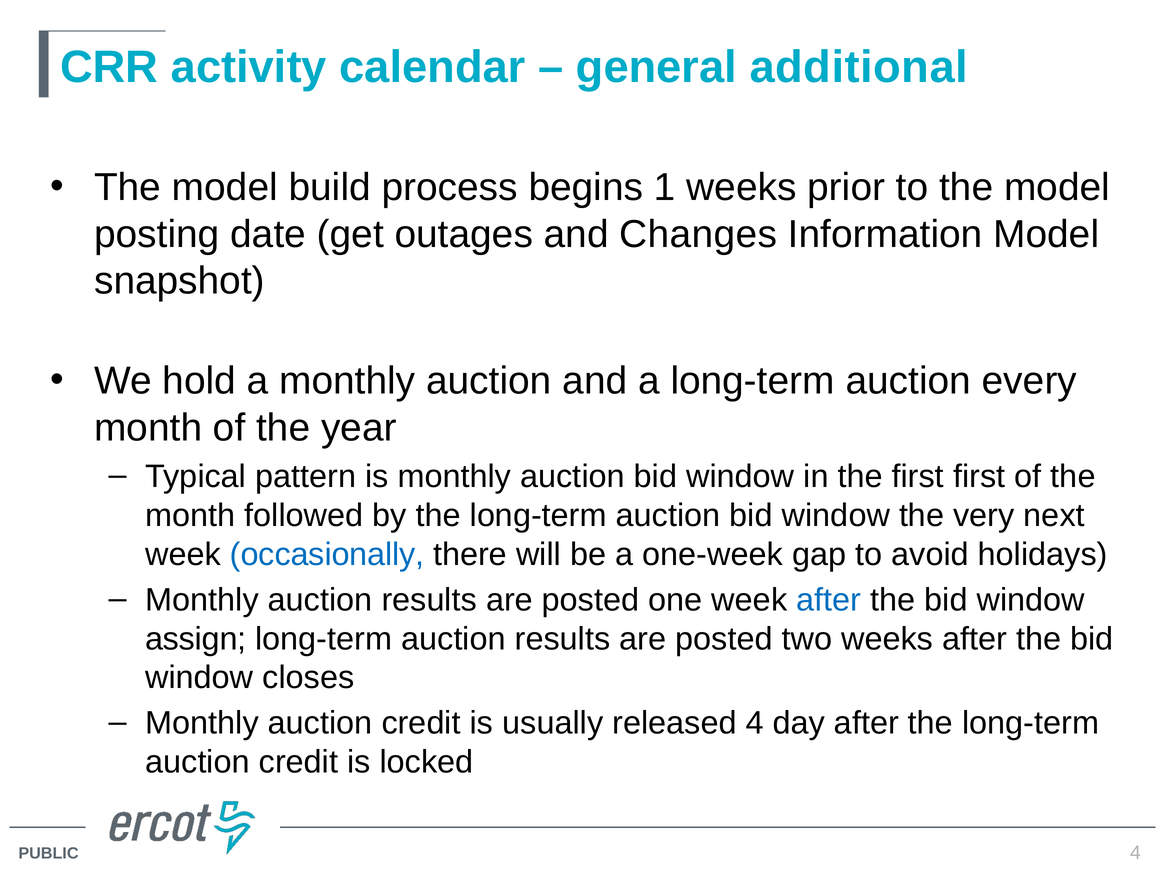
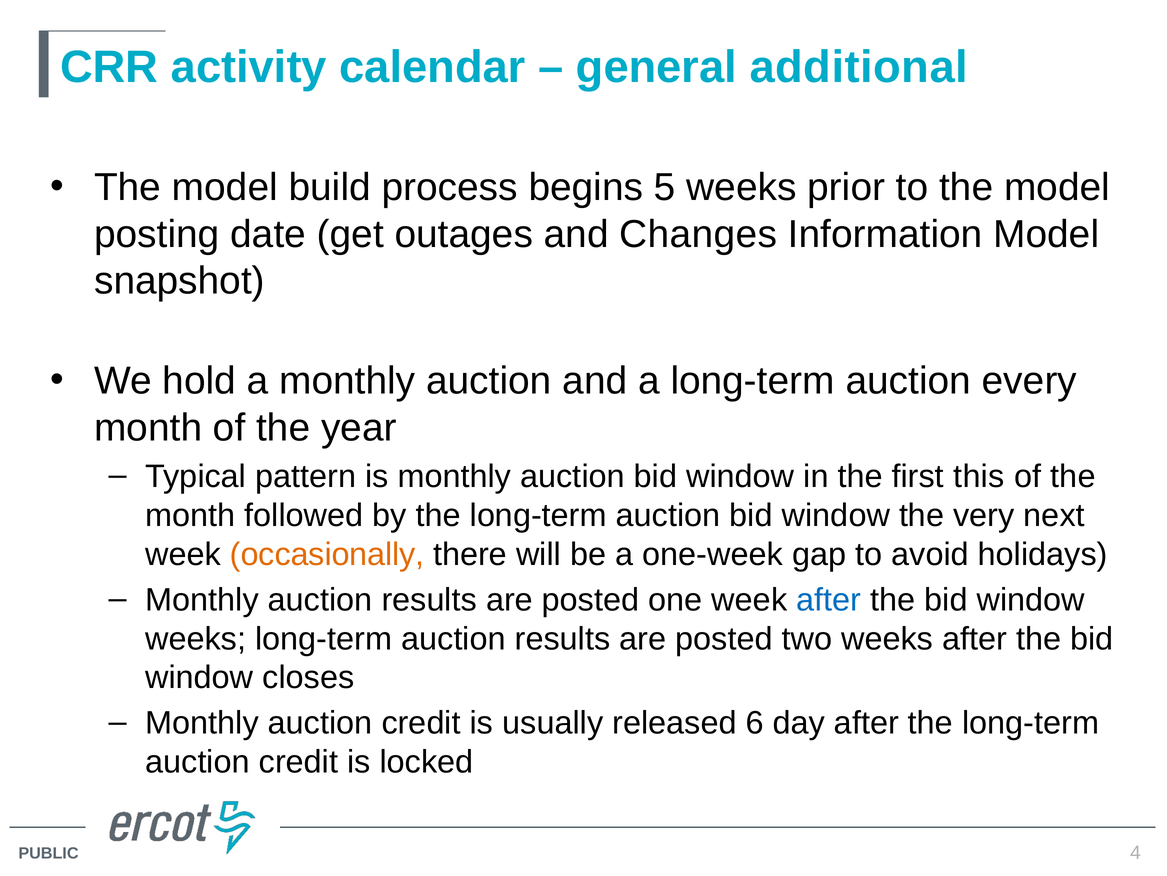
1: 1 -> 5 (665, 187)
first first: first -> this (979, 476)
occasionally colour: blue -> orange (327, 554)
assign: assign -> weeks (196, 638)
released 4: 4 -> 6 (755, 723)
